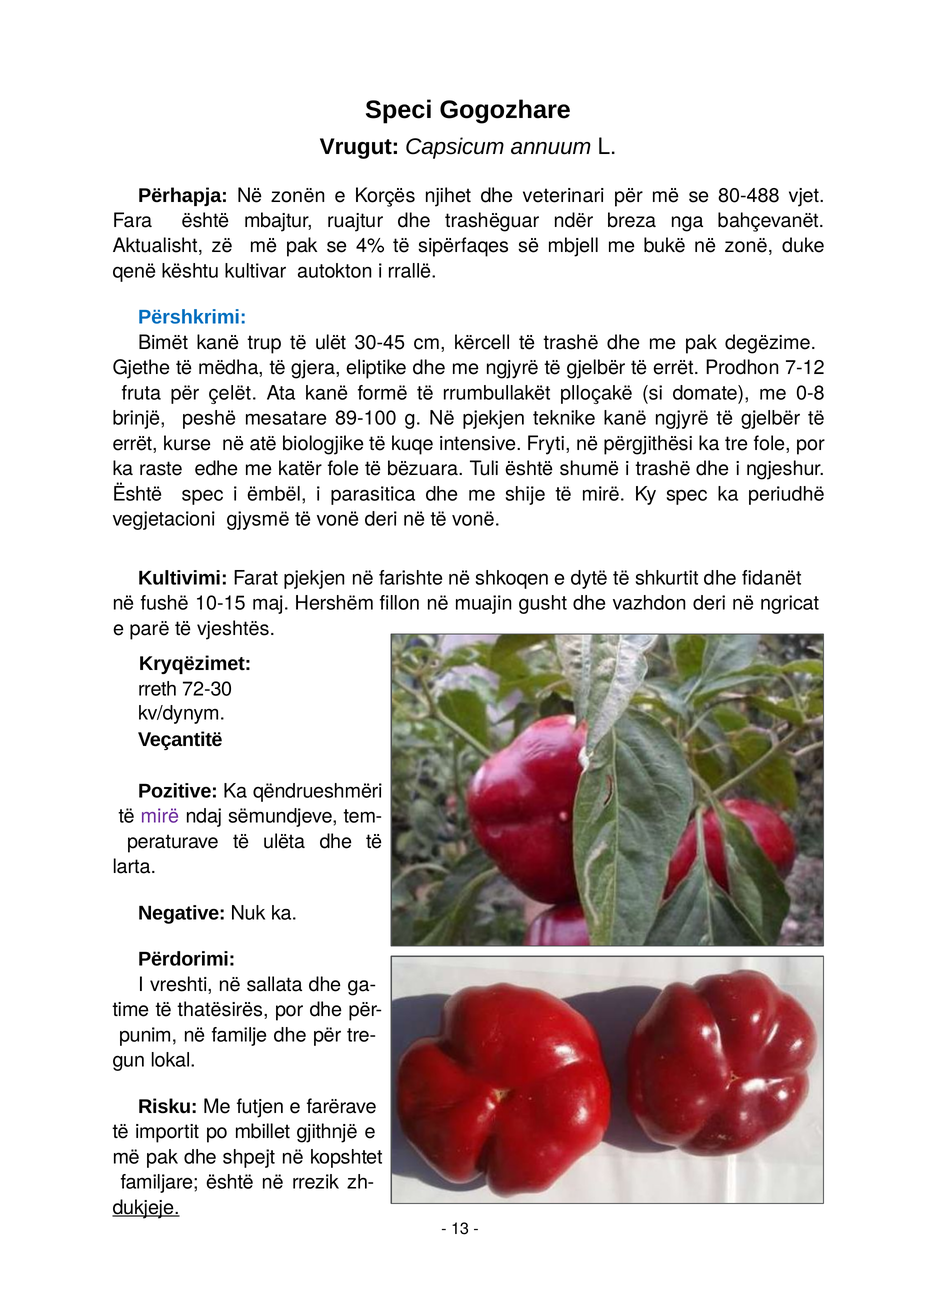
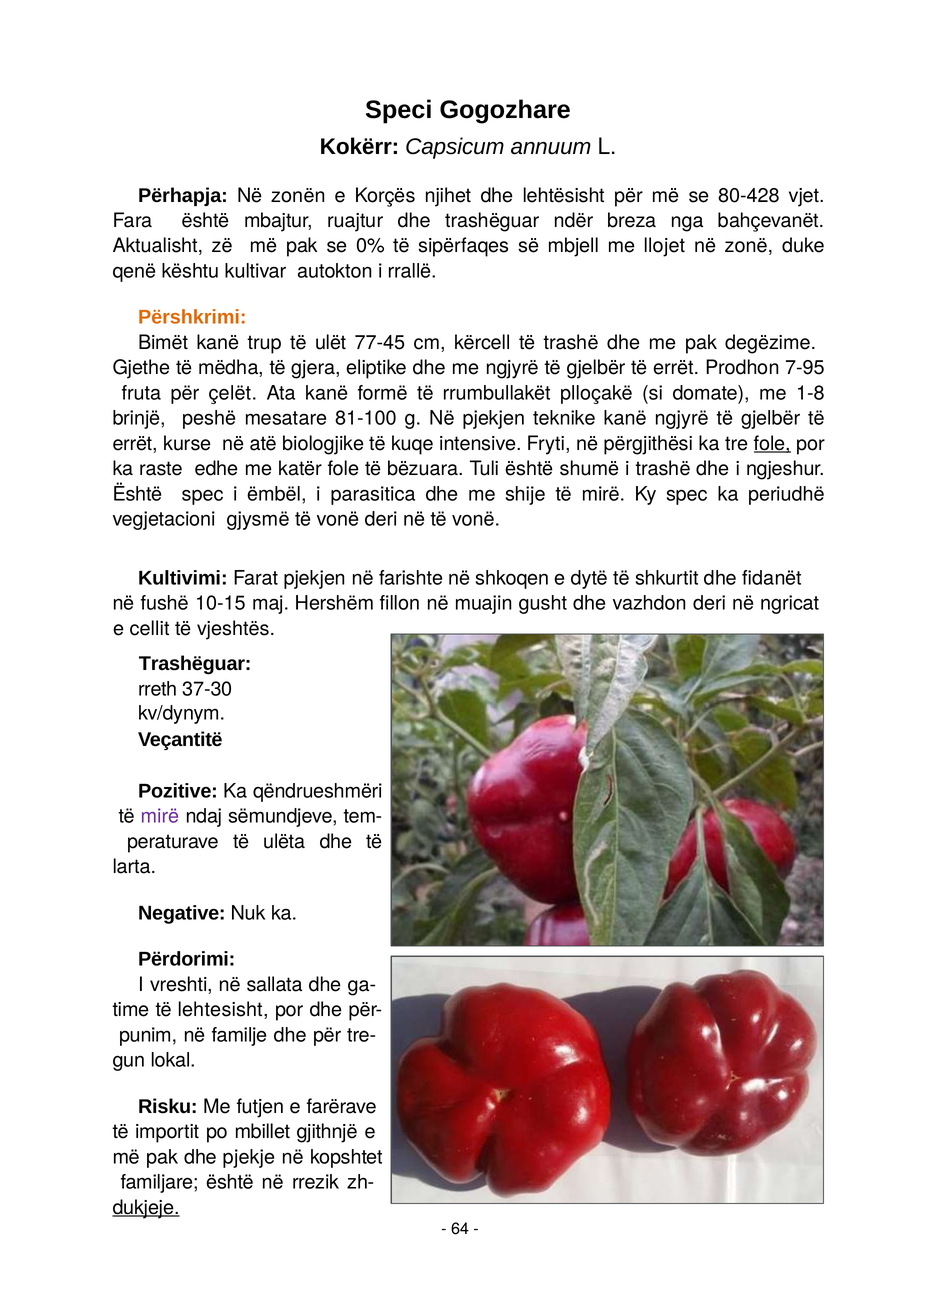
Vrugut: Vrugut -> Kokërr (359, 147)
veterinari: veterinari -> lehtësisht (564, 196)
80-488: 80-488 -> 80-428 (749, 196)
4%: 4% -> 0% (371, 246)
bukë: bukë -> llojet (665, 246)
Përshkrimi colour: blue -> orange (192, 318)
30-45: 30-45 -> 77-45 (380, 343)
7-12: 7-12 -> 7-95 (805, 368)
0-8: 0-8 -> 1-8 (811, 393)
89-100: 89-100 -> 81-100 (366, 418)
fole underline: none -> present (772, 444)
parë: parë -> cellit (150, 629)
Kryqëzimet: Kryqëzimet -> Trashëguar (195, 664)
72-30: 72-30 -> 37-30 (207, 689)
thatësirës: thatësirës -> lehtesisht (223, 1010)
shpejt: shpejt -> pjekje (249, 1157)
13: 13 -> 64 (460, 1229)
